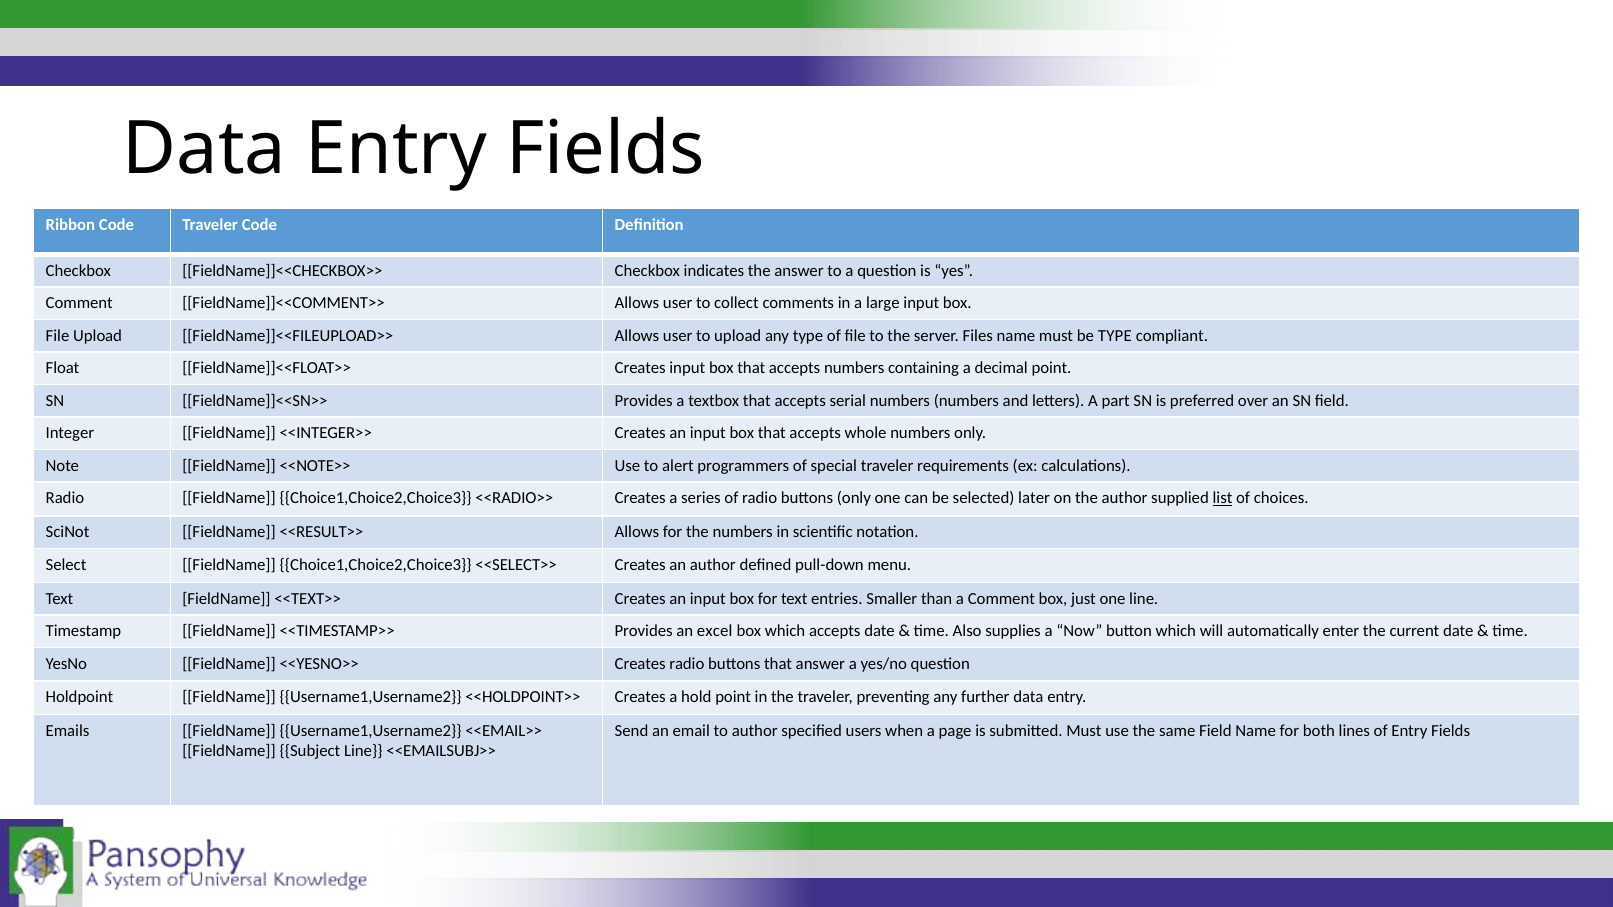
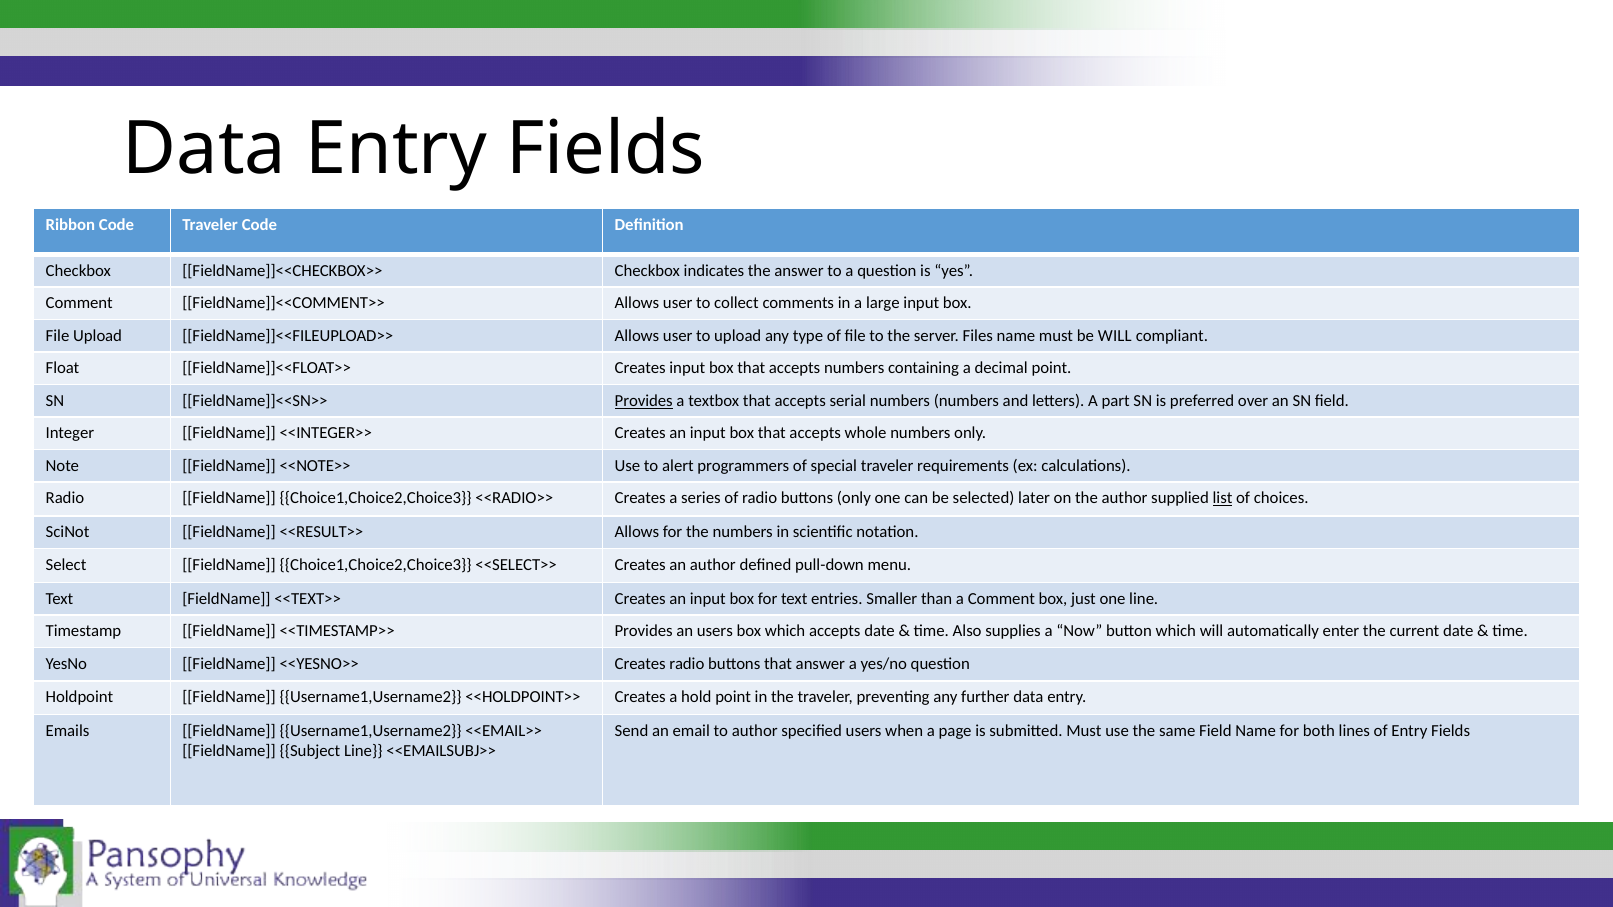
be TYPE: TYPE -> WILL (1115, 336)
Provides underline: none -> present (644, 401)
an excel: excel -> users (715, 631)
